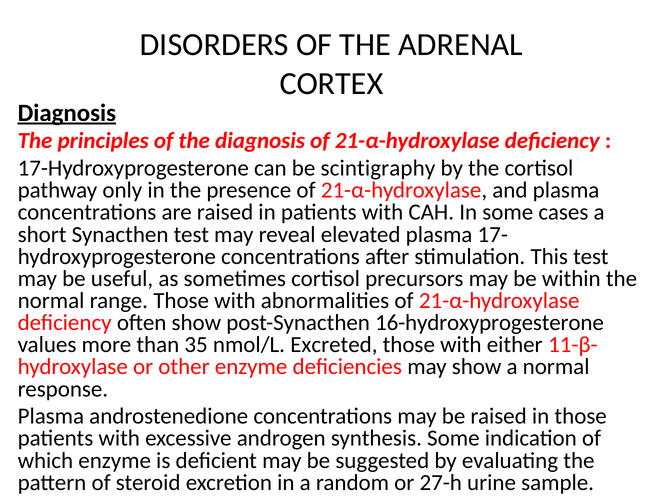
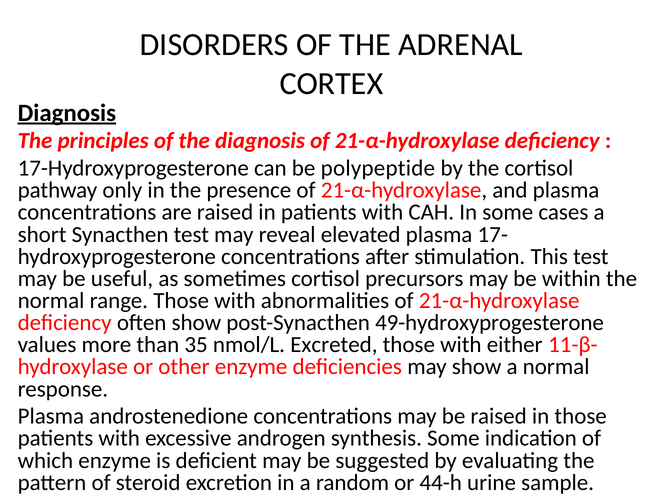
scintigraphy: scintigraphy -> polypeptide (378, 168)
16-hydroxyprogesterone: 16-hydroxyprogesterone -> 49-hydroxyprogesterone (490, 323)
27-h: 27-h -> 44-h (441, 483)
